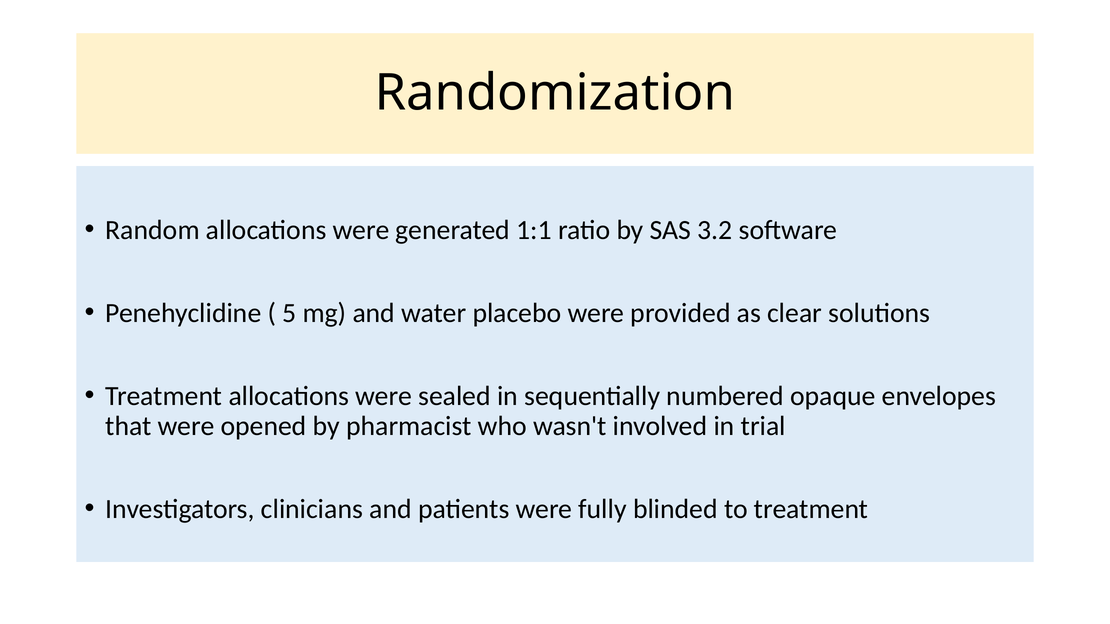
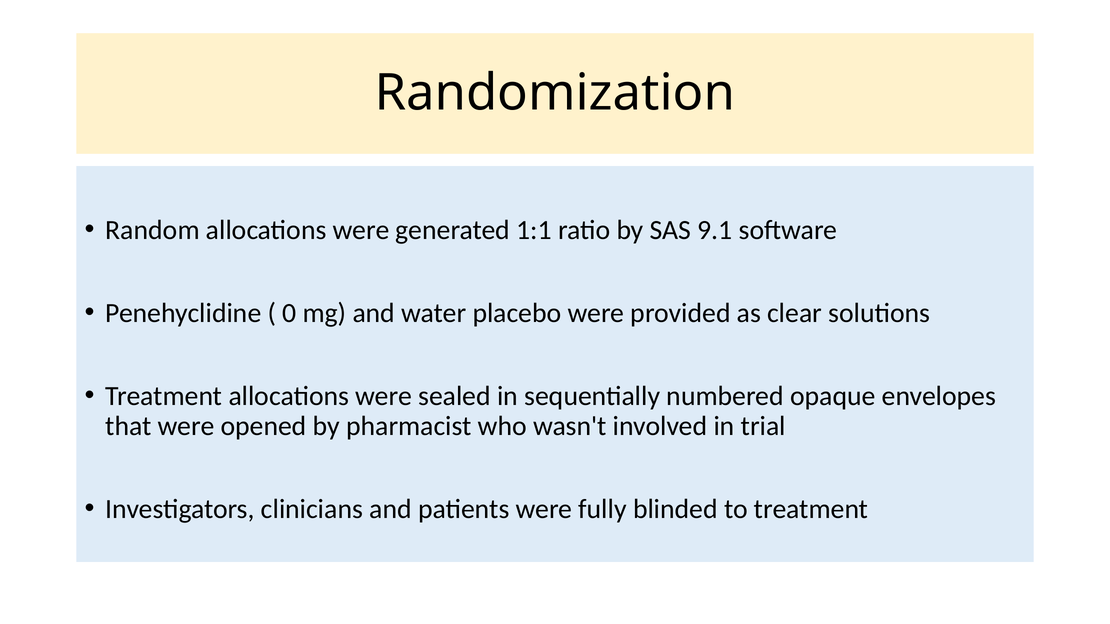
3.2: 3.2 -> 9.1 (715, 230)
5: 5 -> 0 (289, 313)
